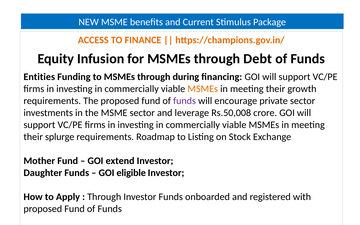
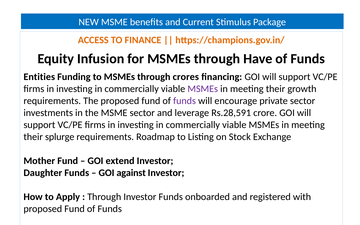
Debt: Debt -> Have (258, 59)
during: during -> crores (186, 77)
MSMEs colour: orange -> purple (203, 89)
Rs.50,008: Rs.50,008 -> Rs.28,591 (231, 113)
eligible: eligible -> against (131, 173)
